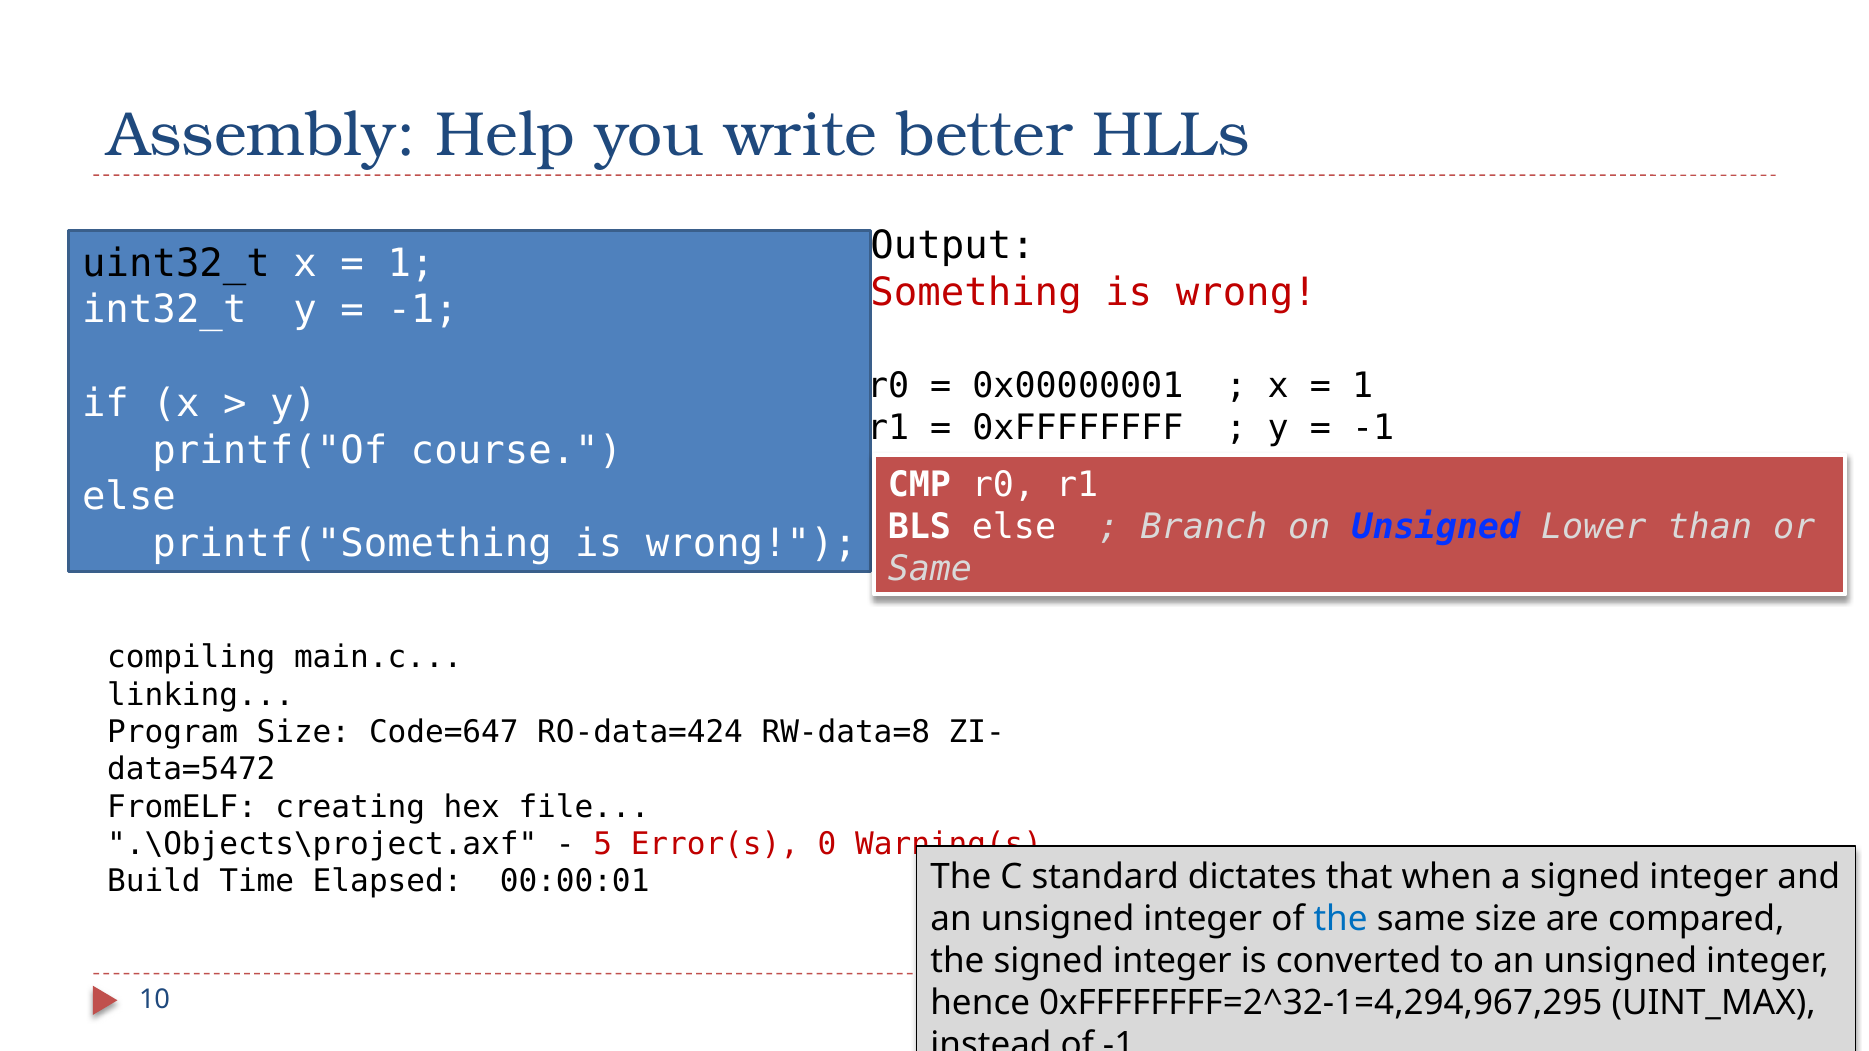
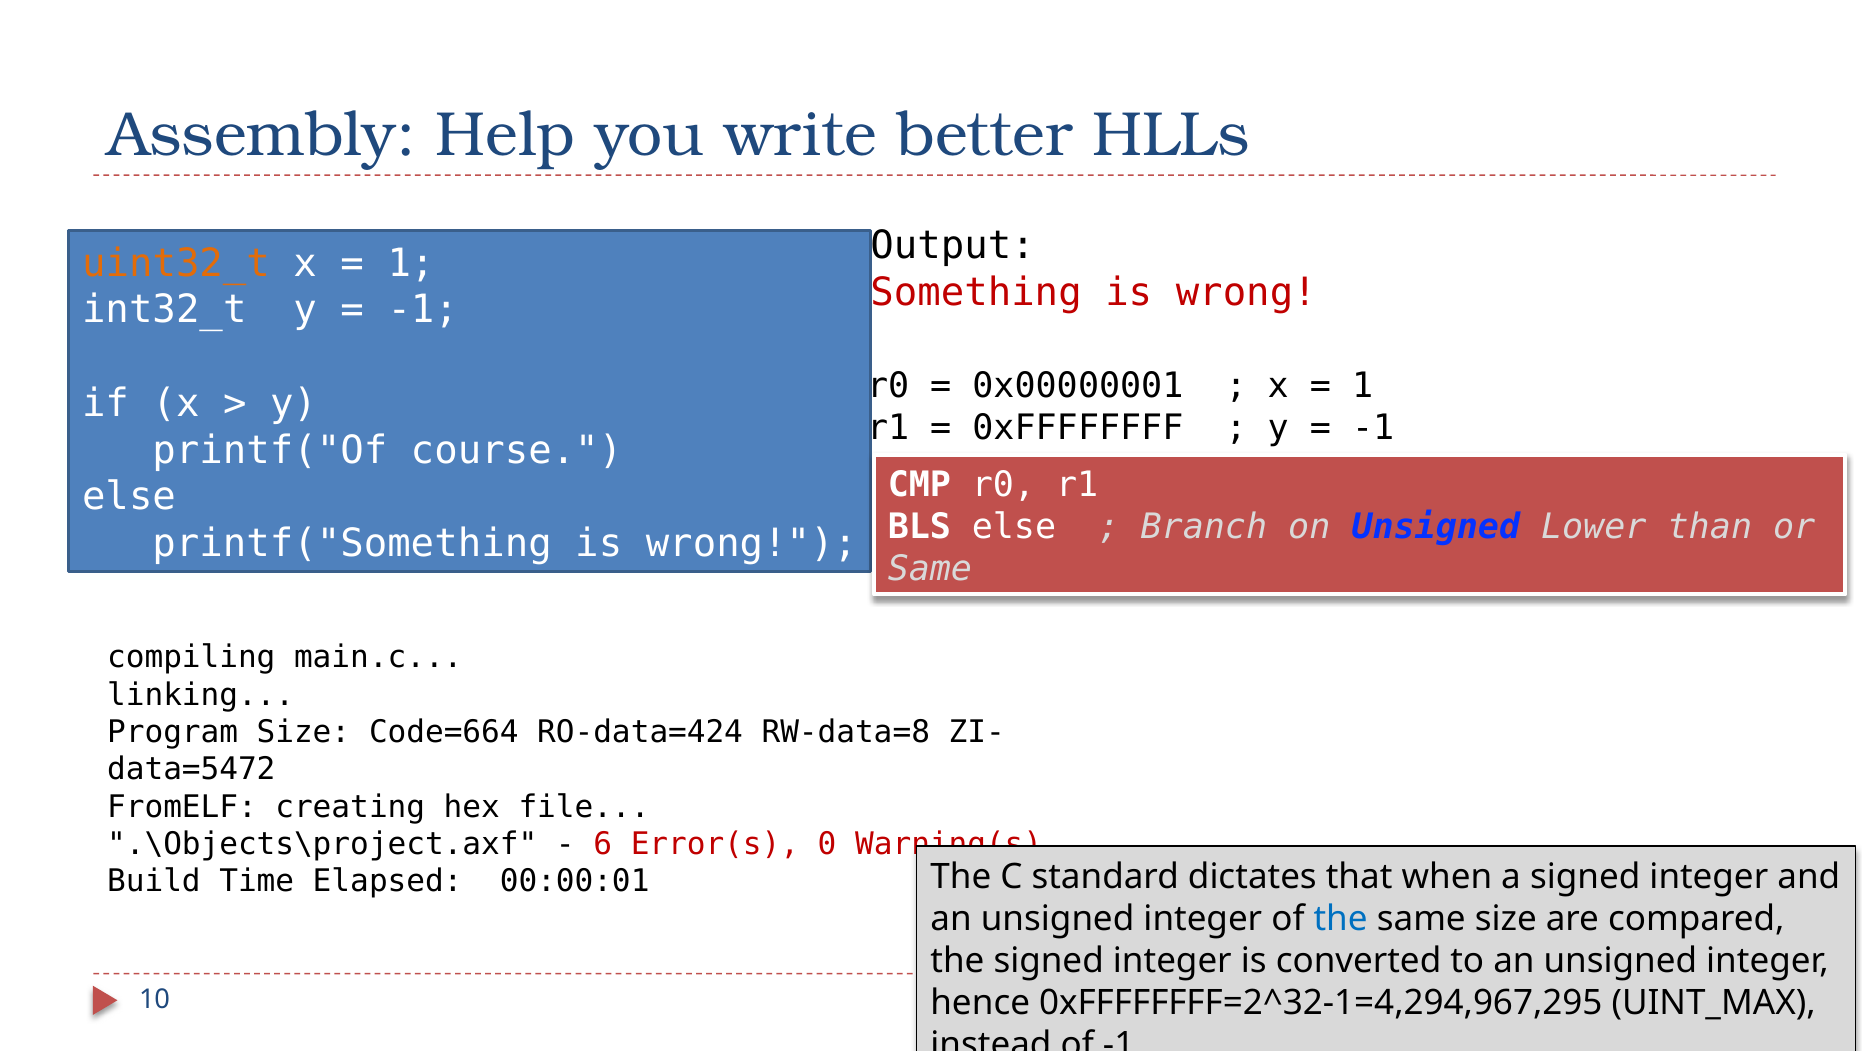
uint32_t colour: black -> orange (176, 263)
Code=647: Code=647 -> Code=664 (444, 732)
5: 5 -> 6 (603, 844)
